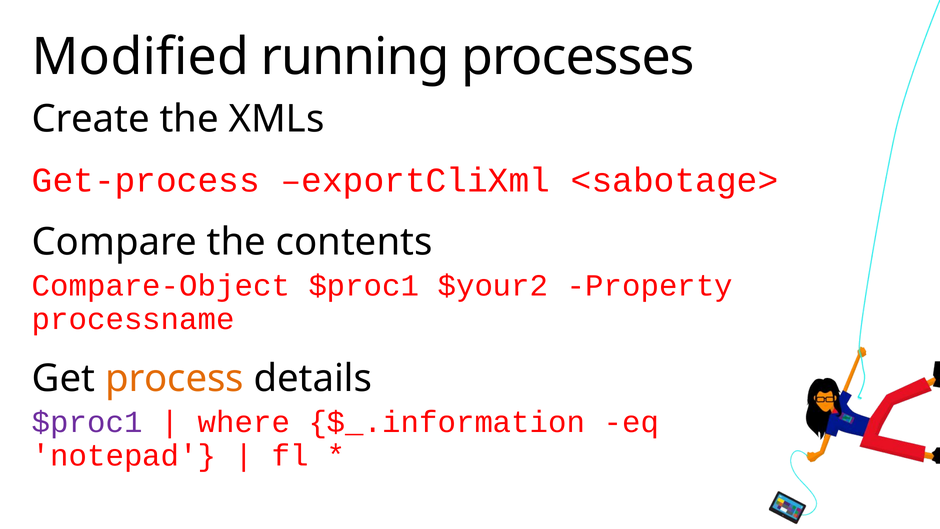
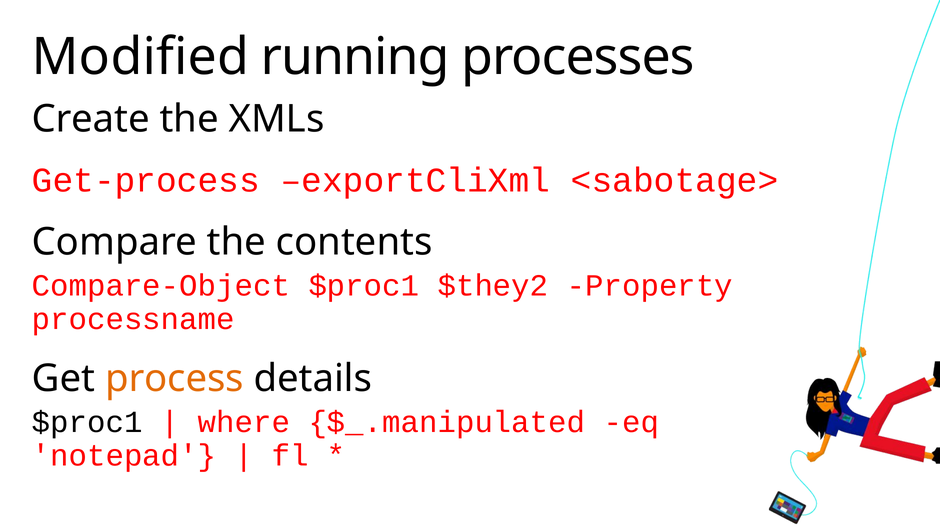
$your2: $your2 -> $they2 (493, 286)
$proc1 colour: purple -> black (87, 422)
$_.information: $_.information -> $_.manipulated (447, 422)
